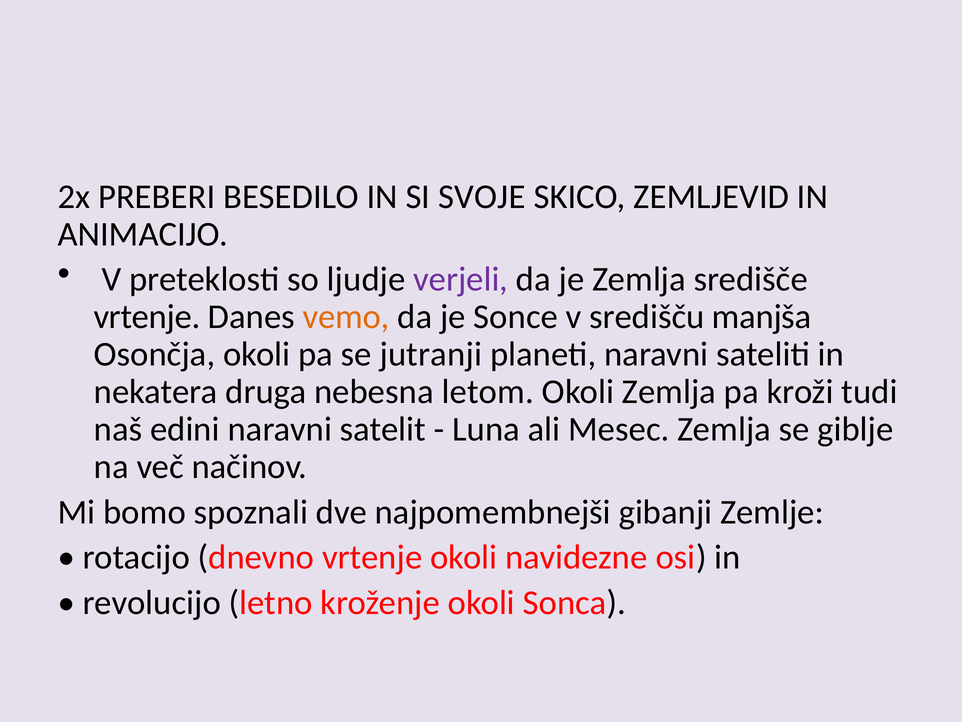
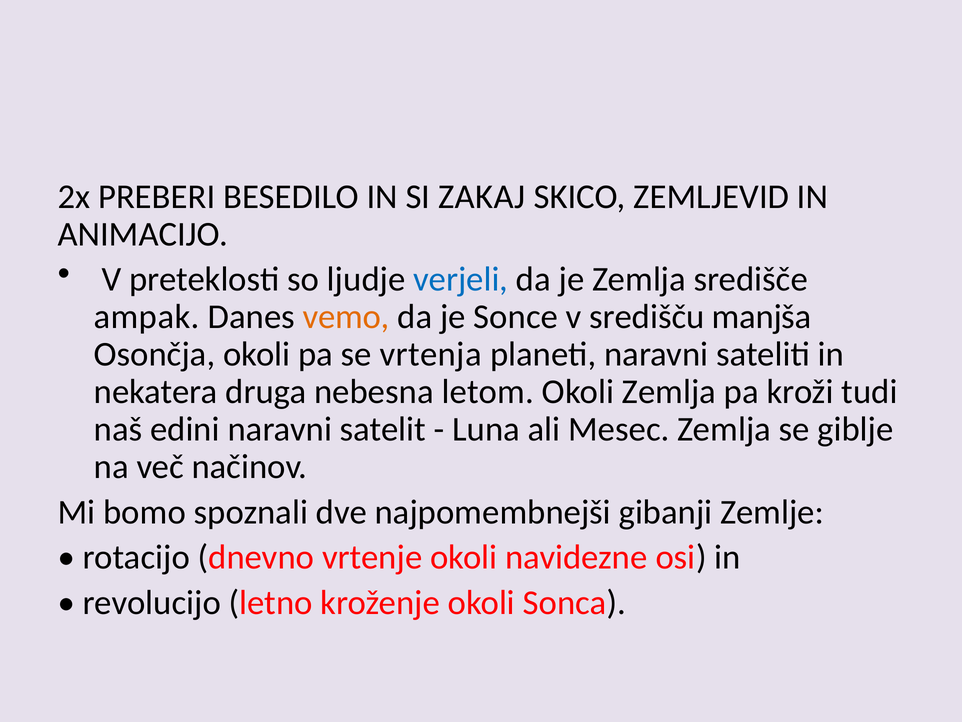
SVOJE: SVOJE -> ZAKAJ (482, 196)
verjeli colour: purple -> blue (461, 279)
vrtenje: vrtenje -> ampak (147, 317)
jutranji: jutranji -> vrtenja (431, 354)
